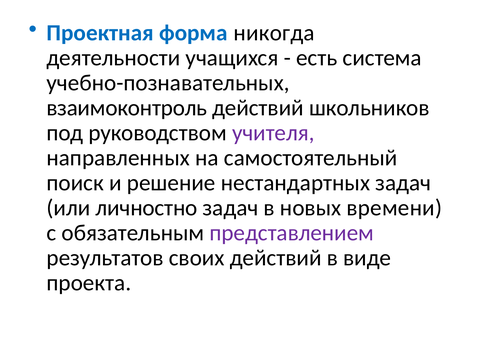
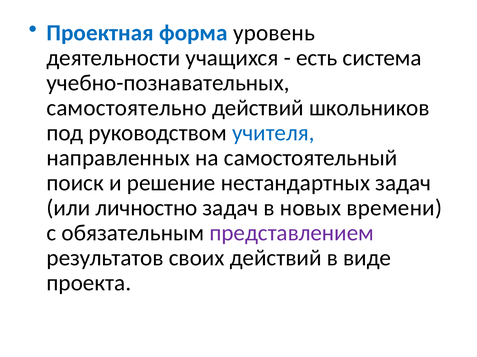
никогда: никогда -> уровень (274, 33)
взаимоконтроль: взаимоконтроль -> самостоятельно (127, 108)
учителя colour: purple -> blue (273, 133)
